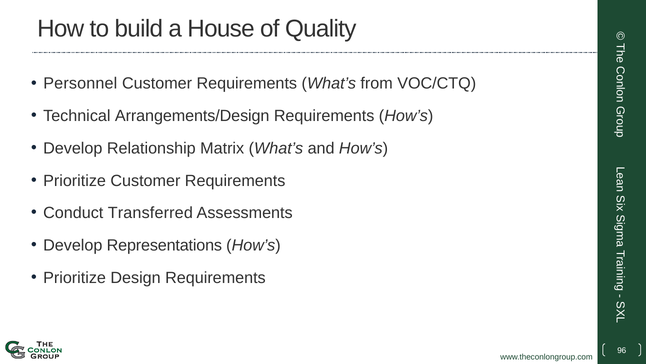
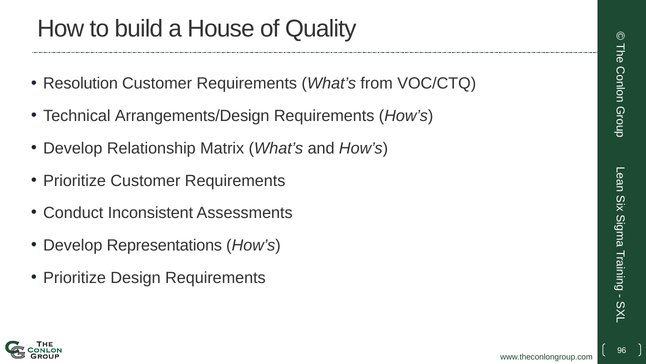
Personnel: Personnel -> Resolution (80, 83)
Transferred: Transferred -> Inconsistent (150, 213)
